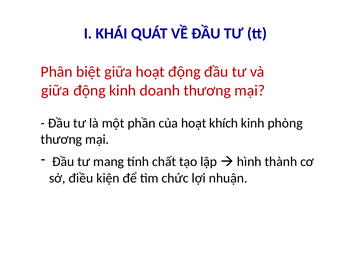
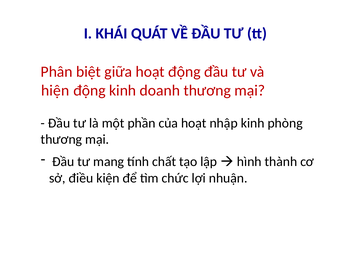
giữa: giữa -> hiện (55, 91)
khích: khích -> nhập (224, 123)
